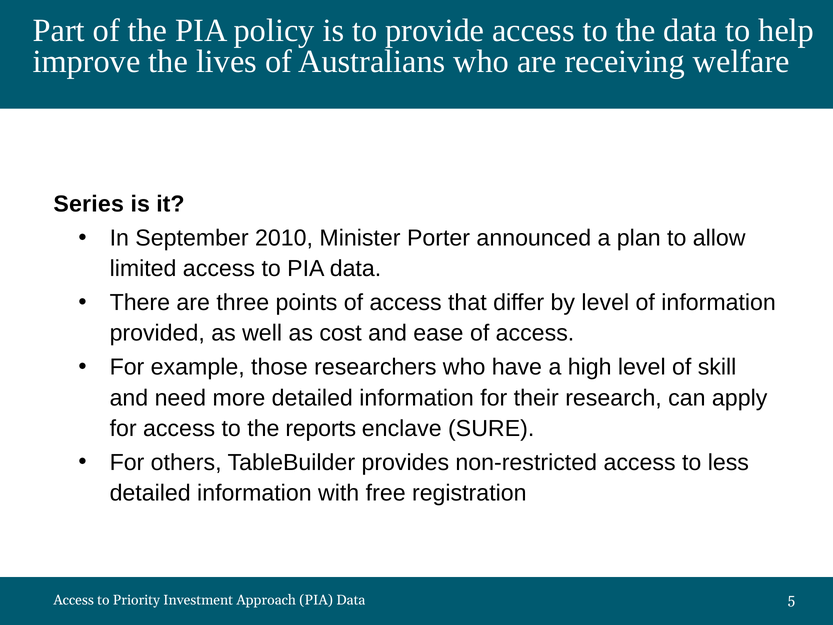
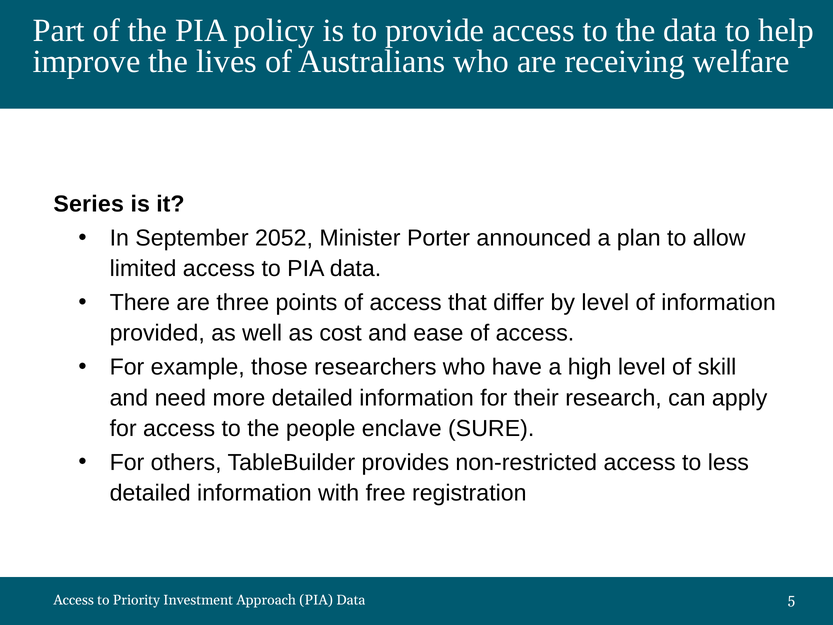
2010: 2010 -> 2052 (284, 238)
reports: reports -> people (321, 428)
